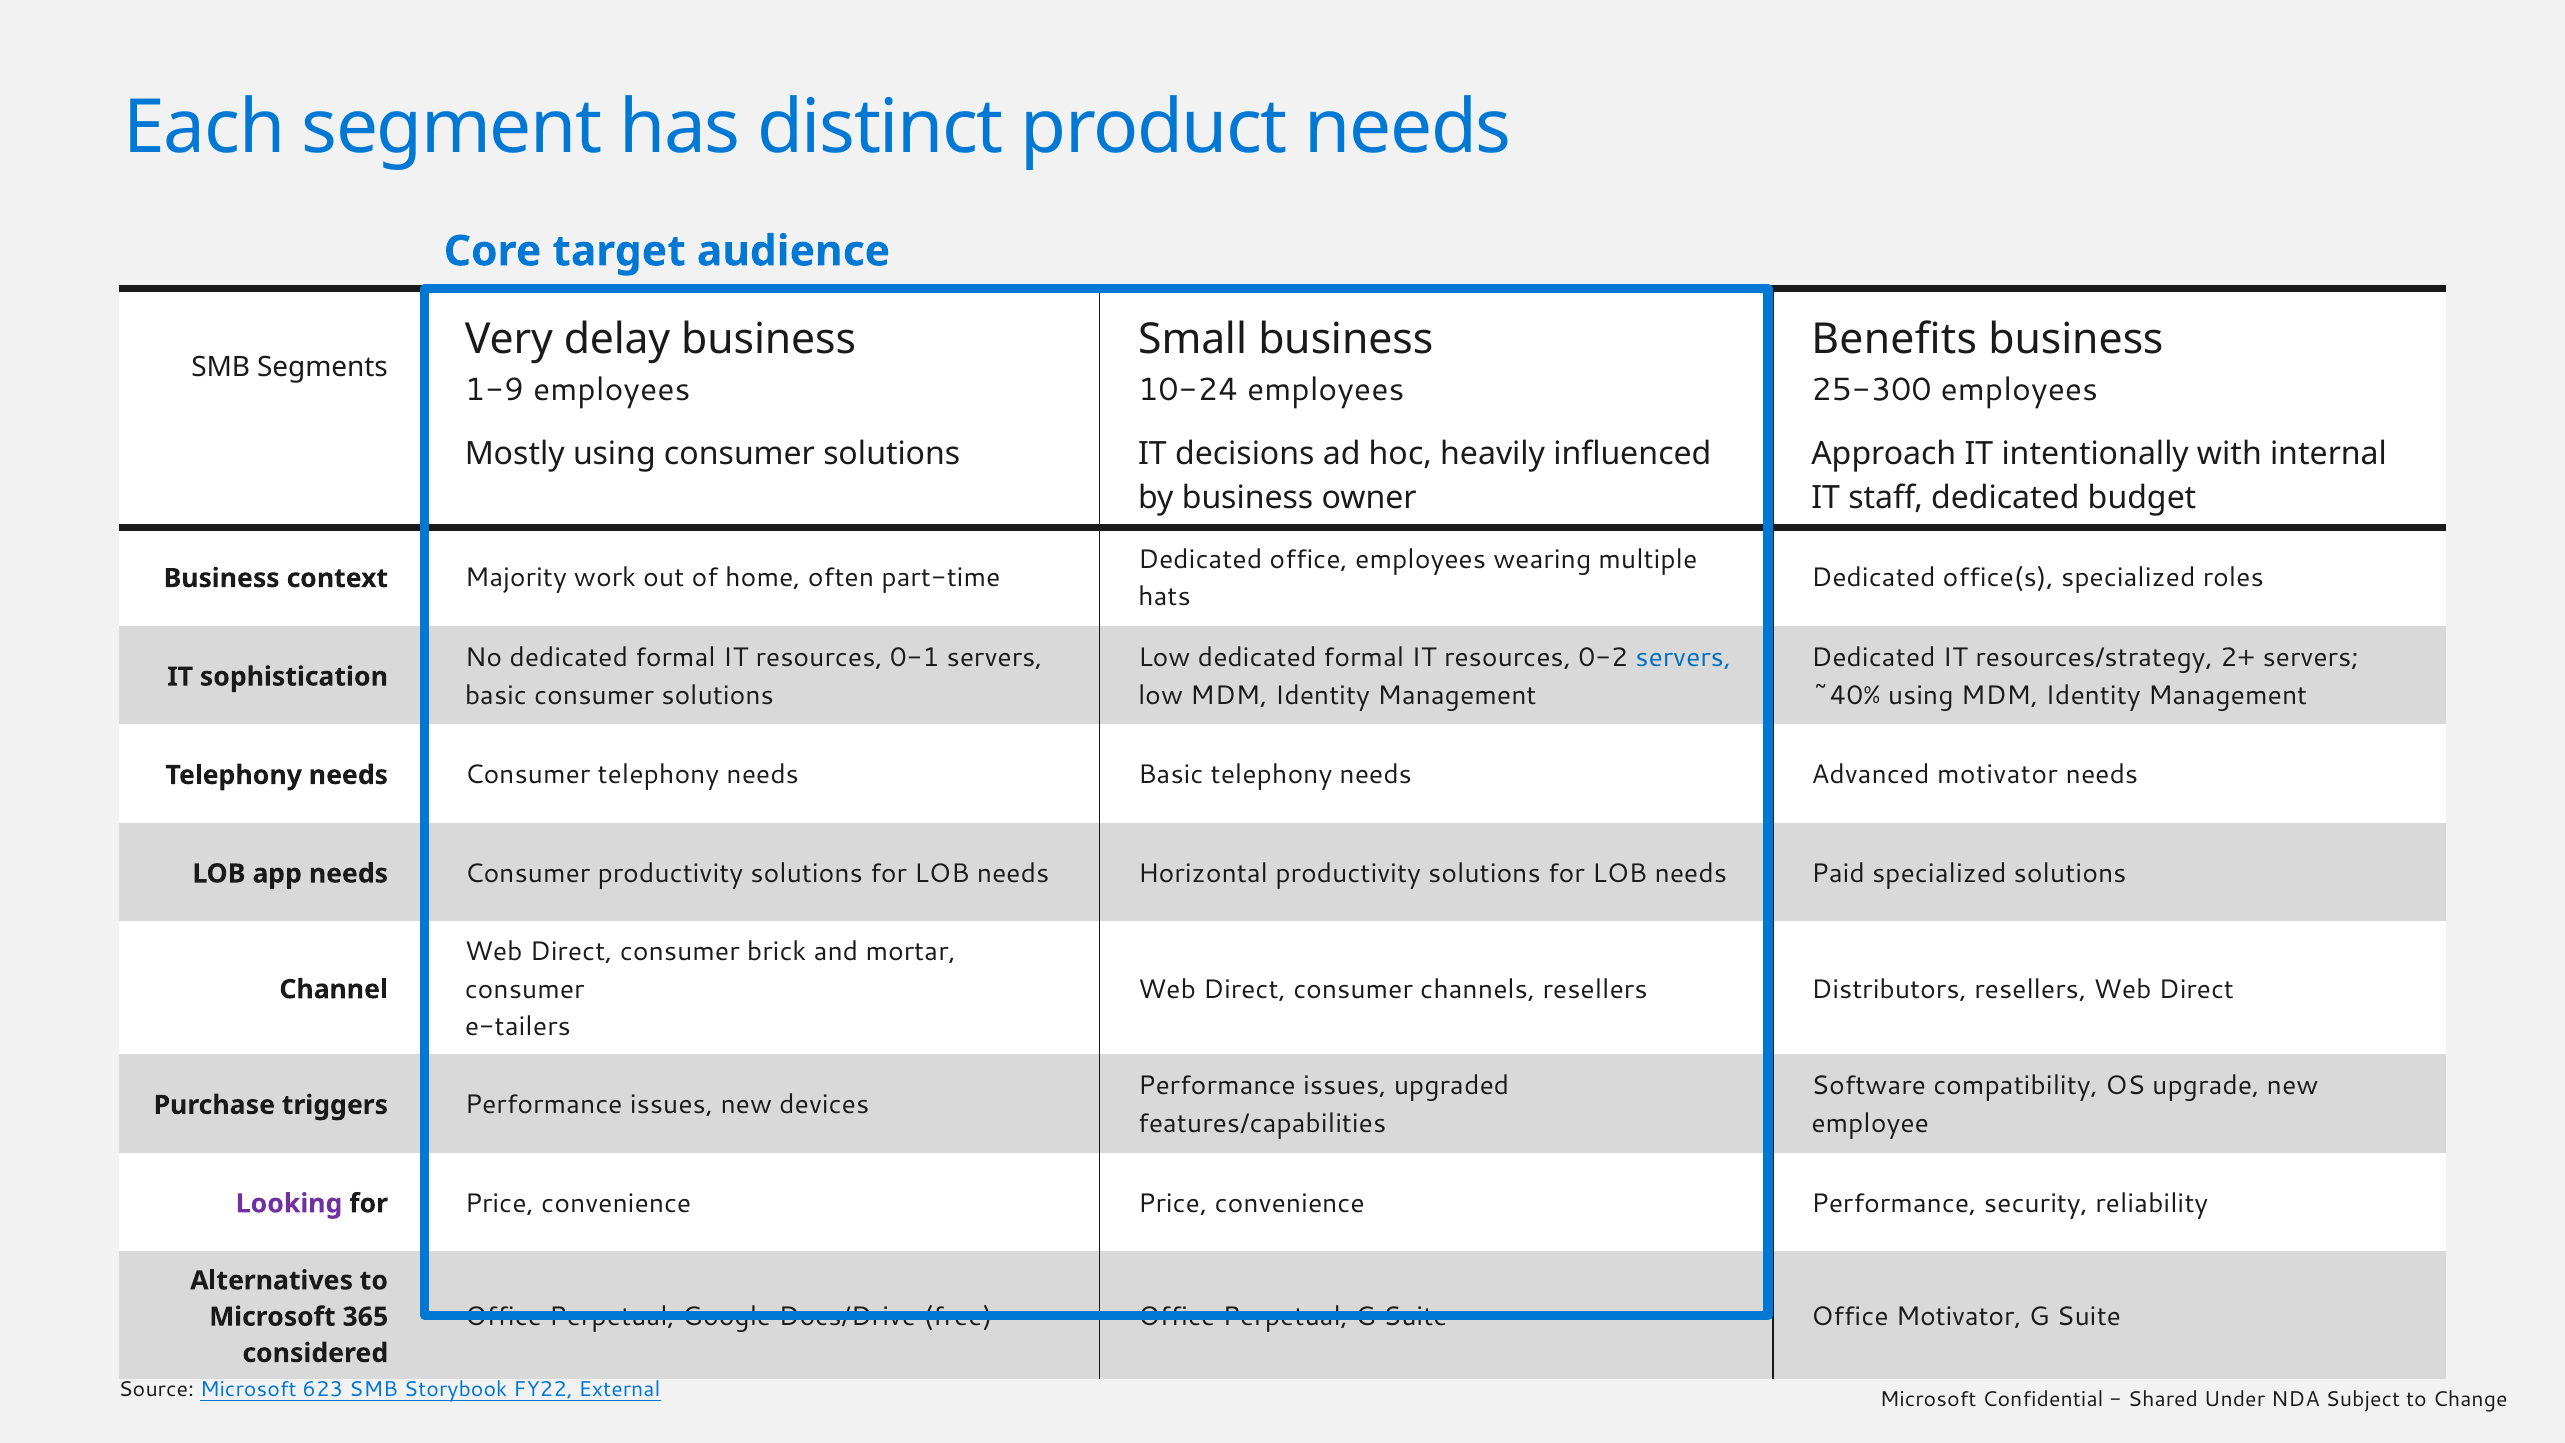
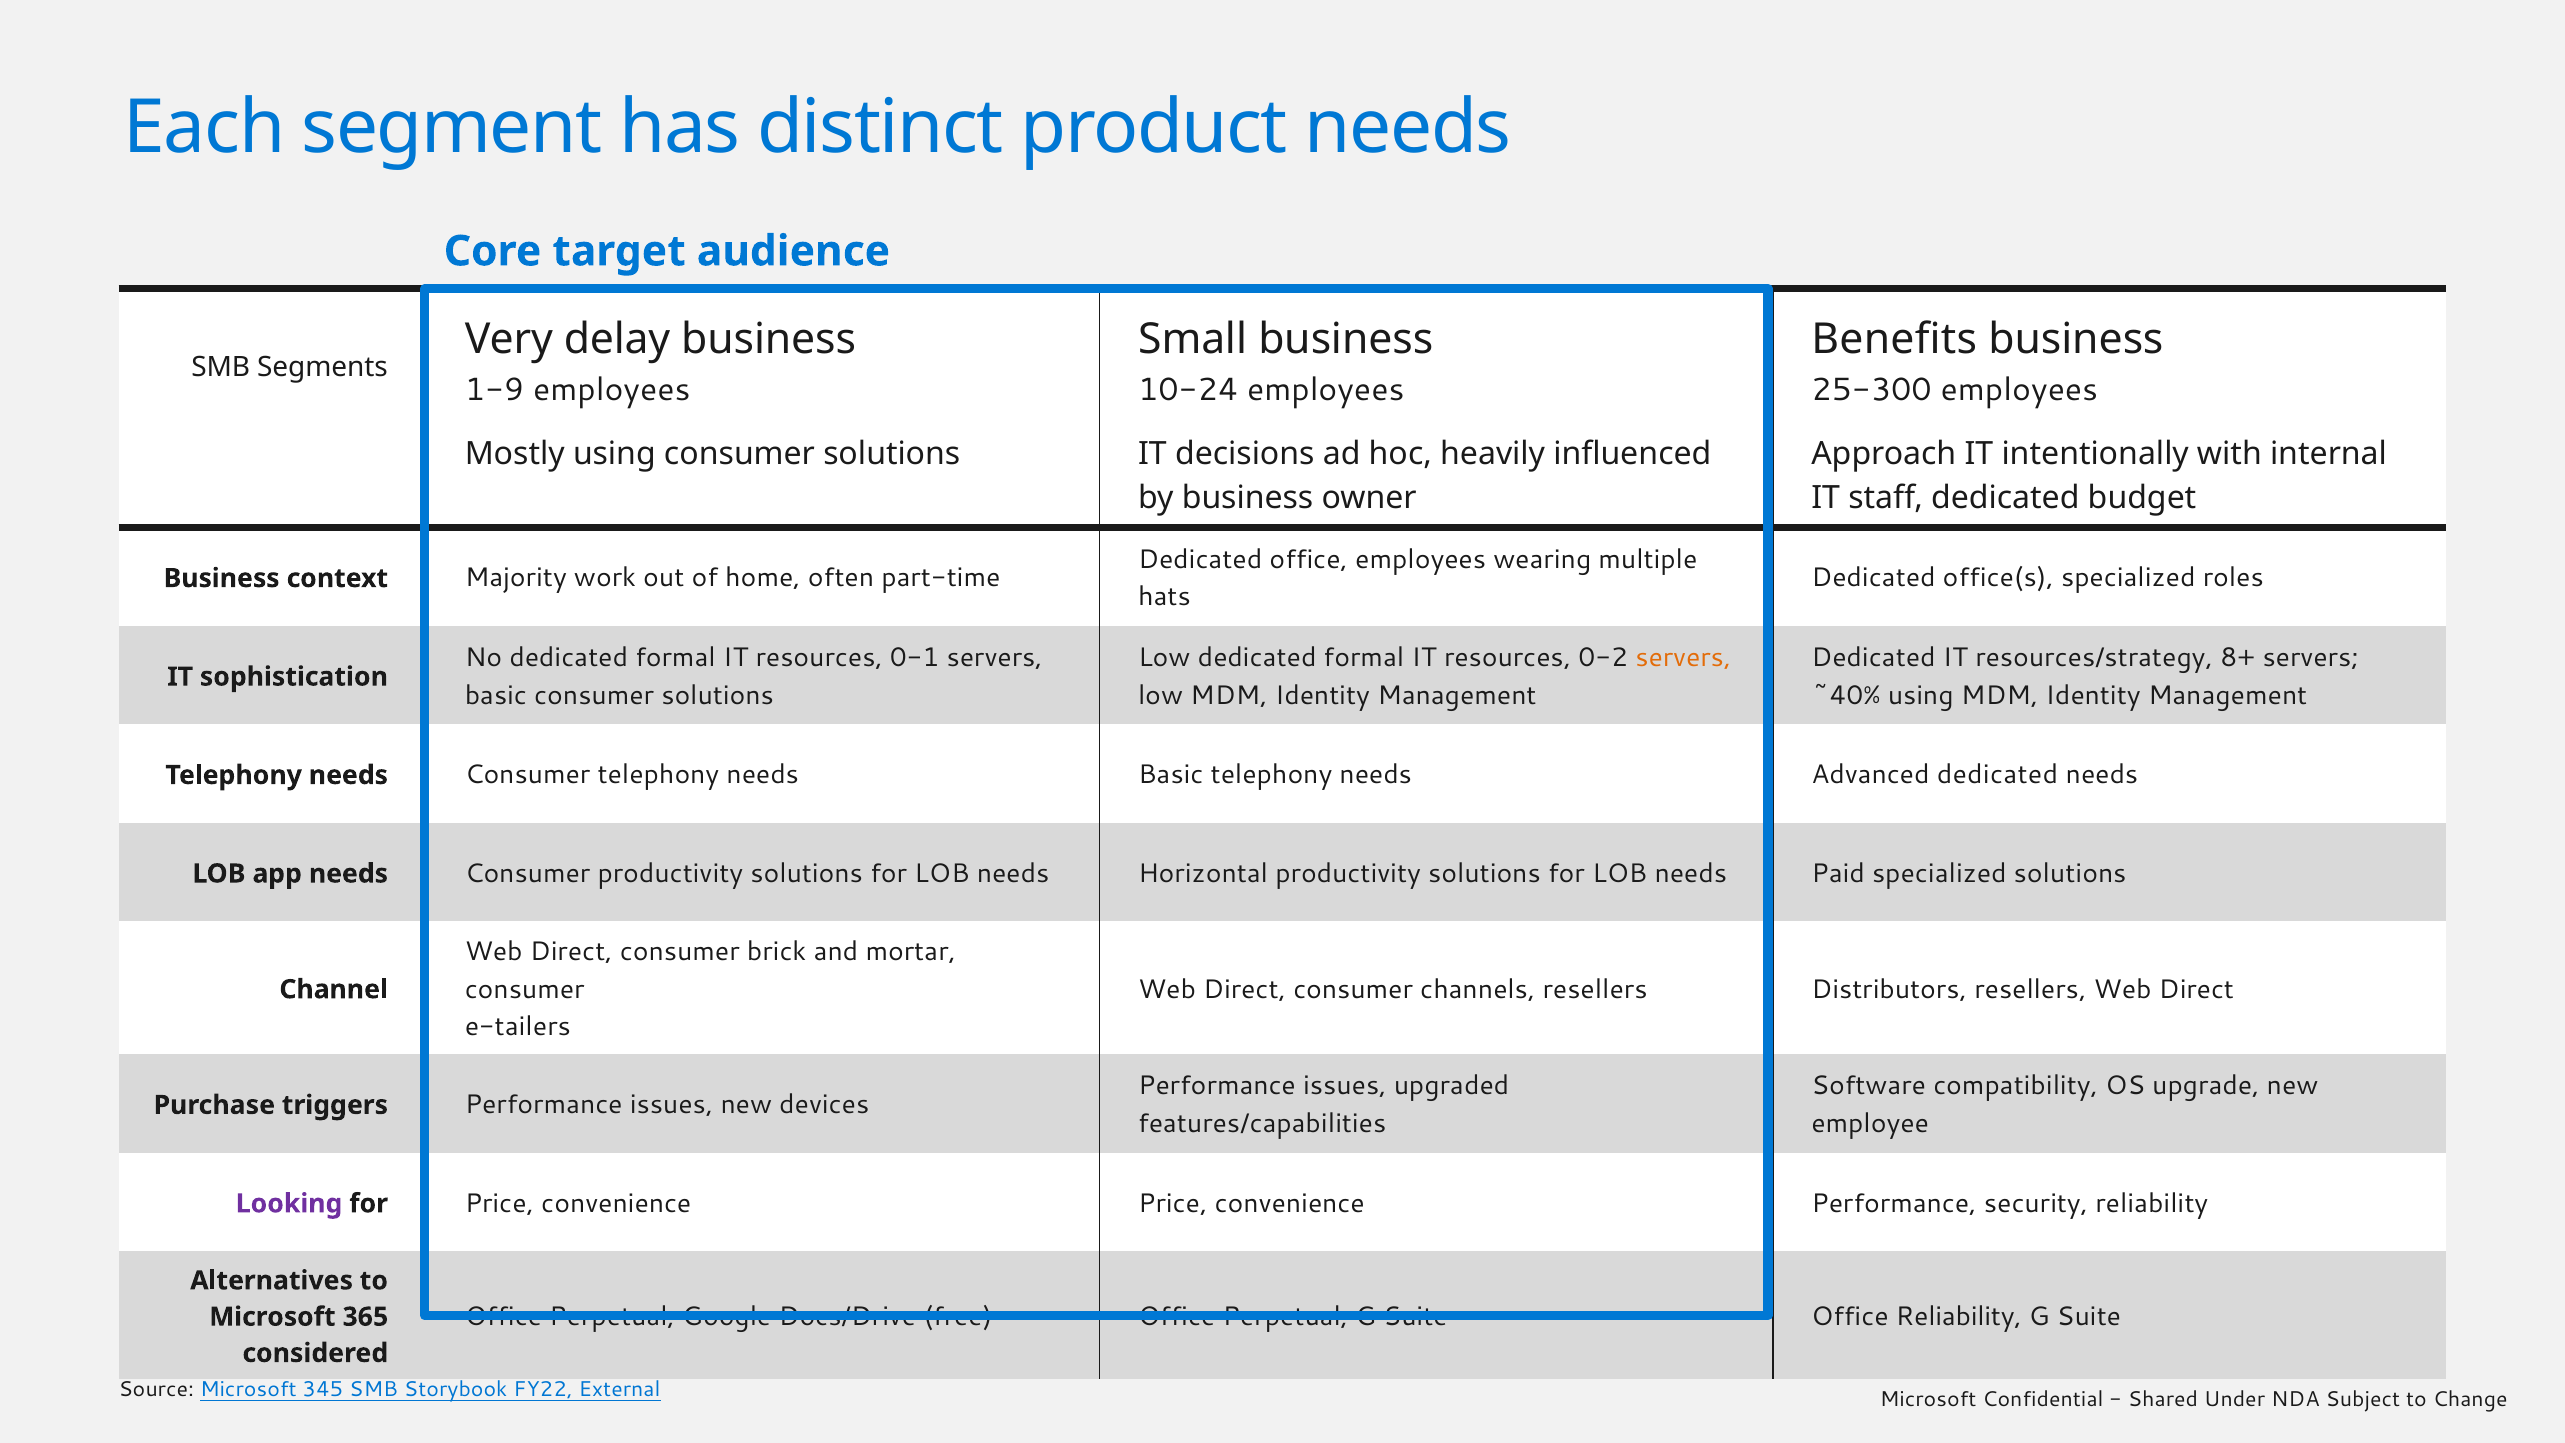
servers colour: blue -> orange (1683, 658)
2+: 2+ -> 8+ (2238, 658)
Advanced motivator: motivator -> dedicated (1997, 775)
Office Motivator: Motivator -> Reliability (1959, 1317)
623: 623 -> 345 (323, 1389)
